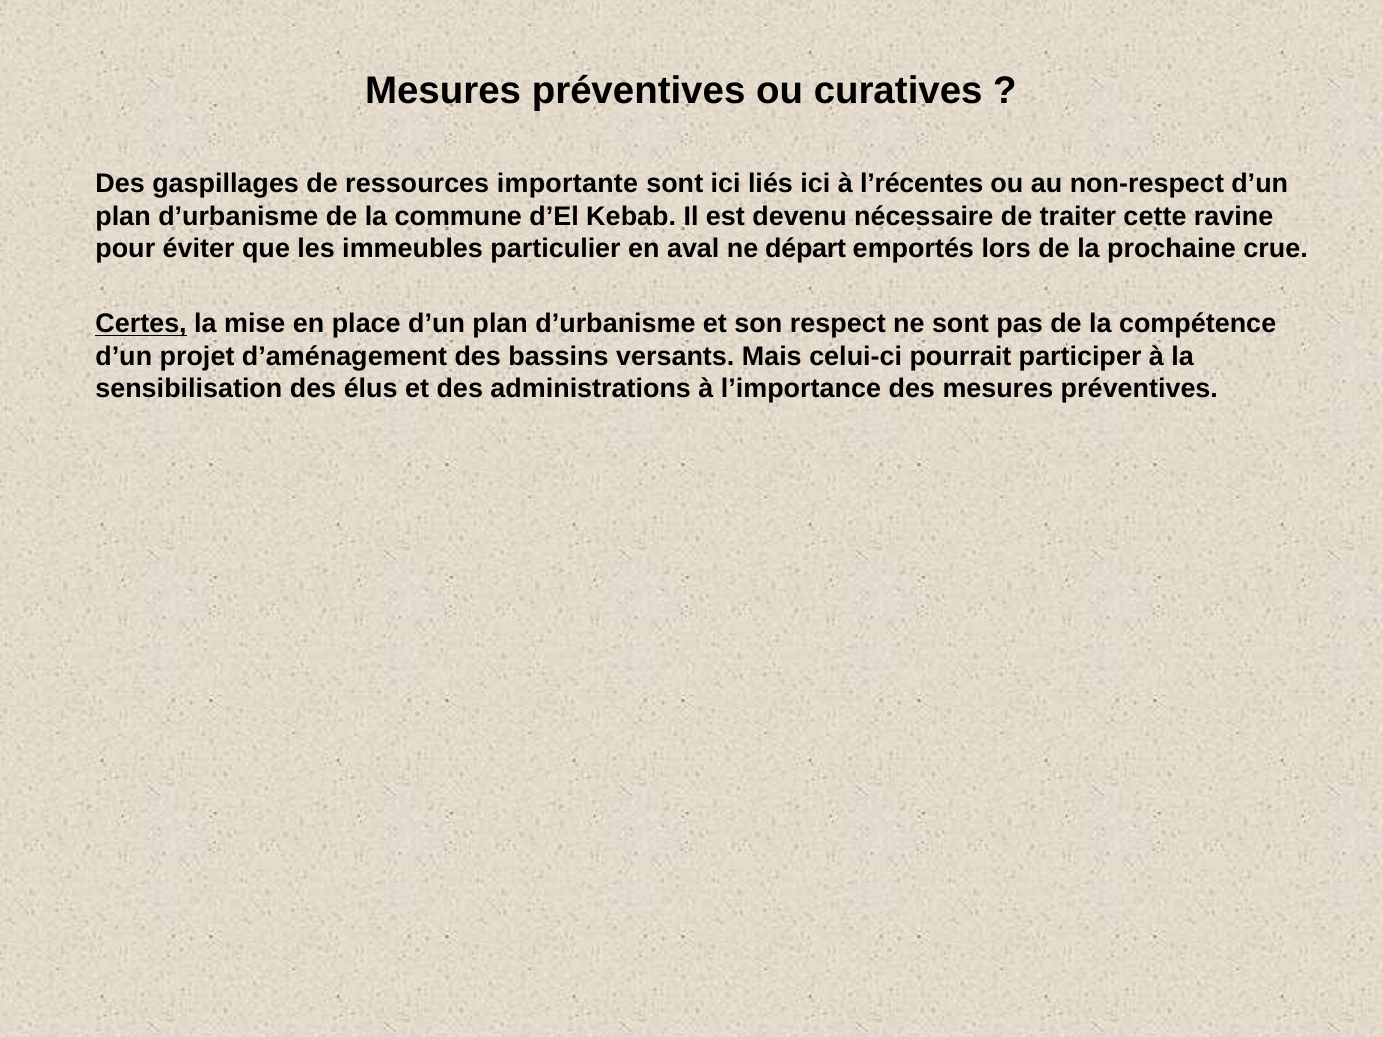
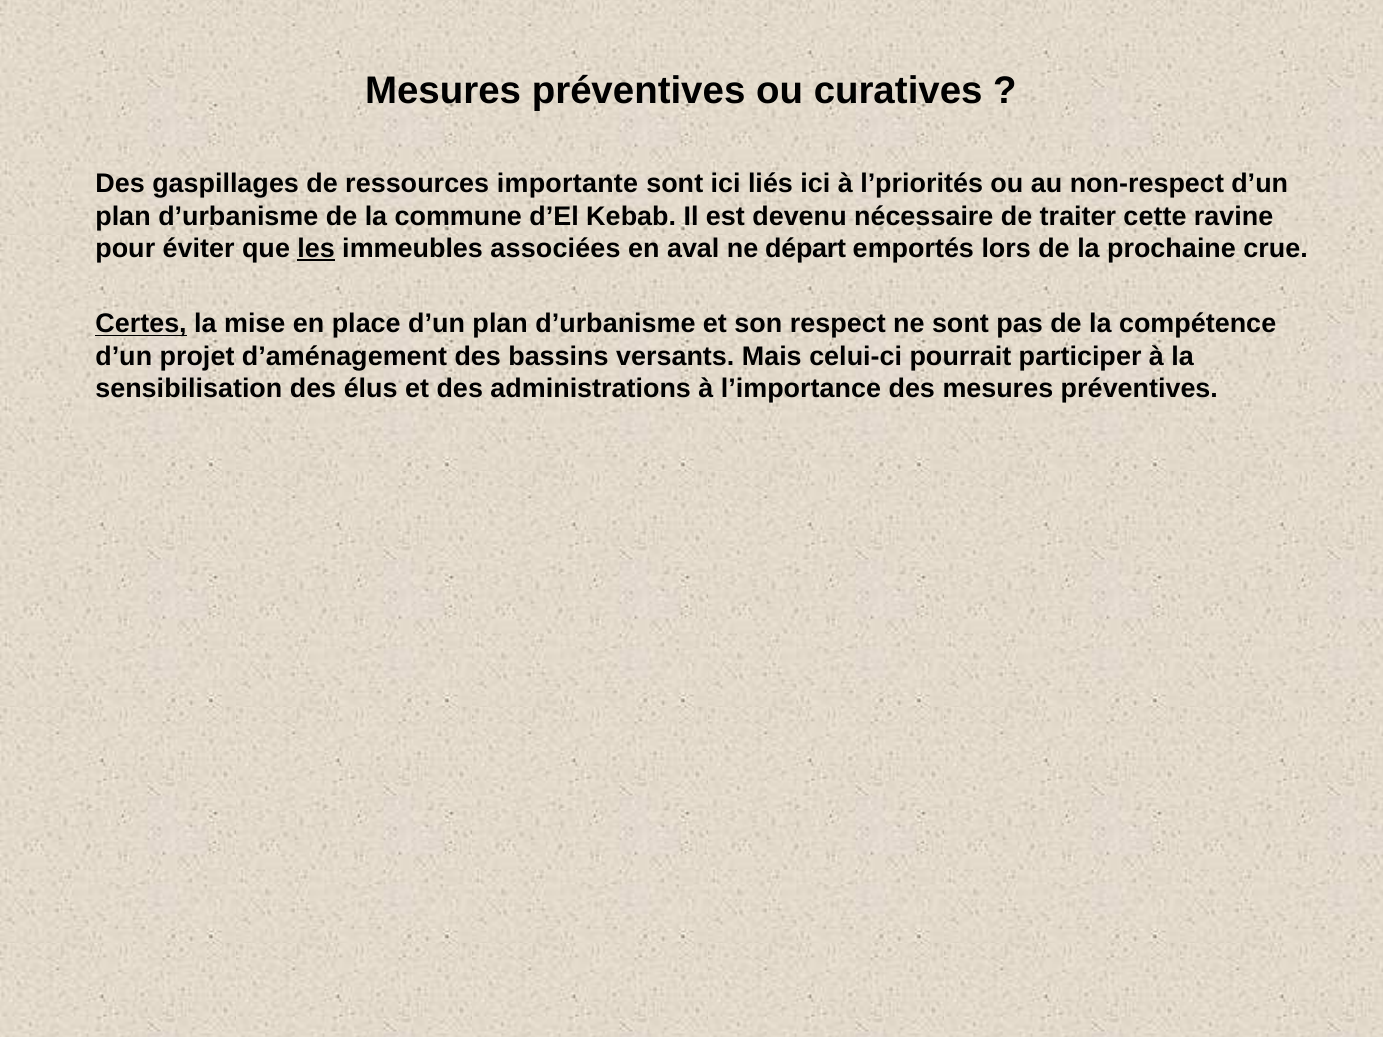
l’récentes: l’récentes -> l’priorités (922, 184)
les underline: none -> present (316, 249)
particulier: particulier -> associées (556, 249)
